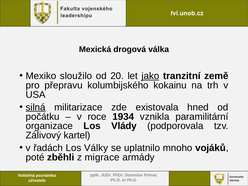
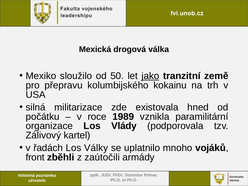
20: 20 -> 50 (117, 76)
silná underline: present -> none (36, 107)
1934: 1934 -> 1989 (123, 117)
poté: poté -> front (35, 157)
migrace: migrace -> zaútočili (102, 157)
